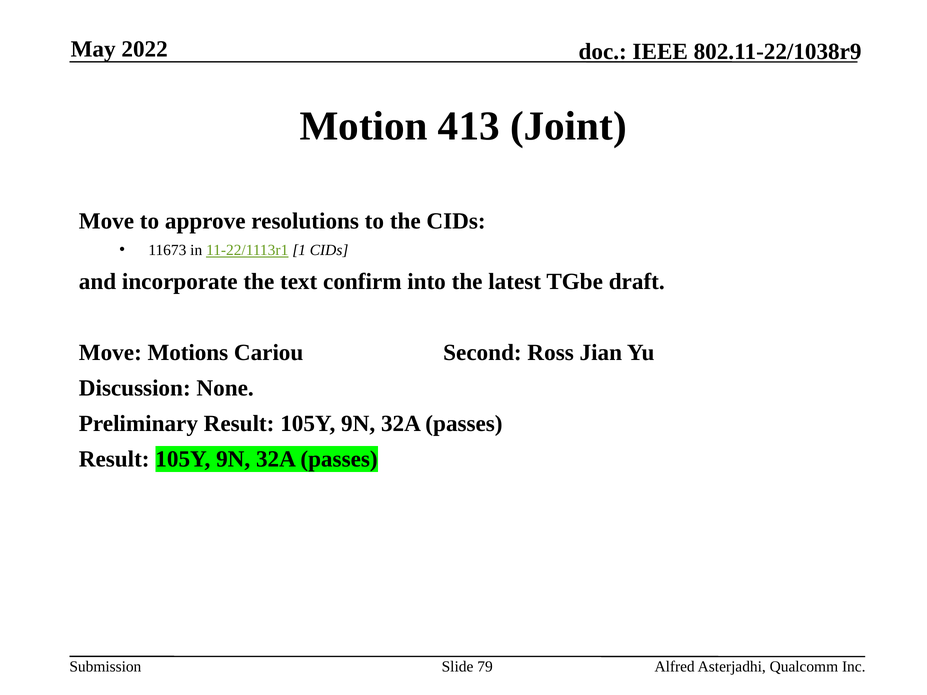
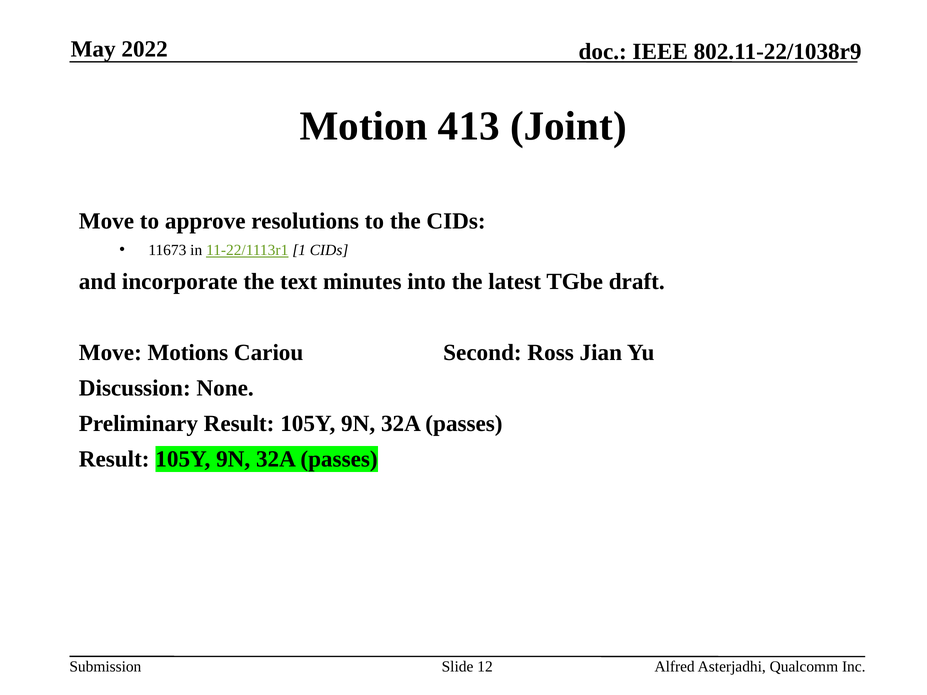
confirm: confirm -> minutes (362, 282)
79: 79 -> 12 (485, 667)
